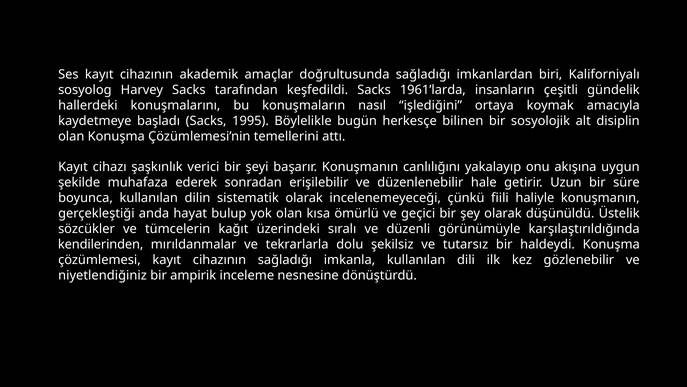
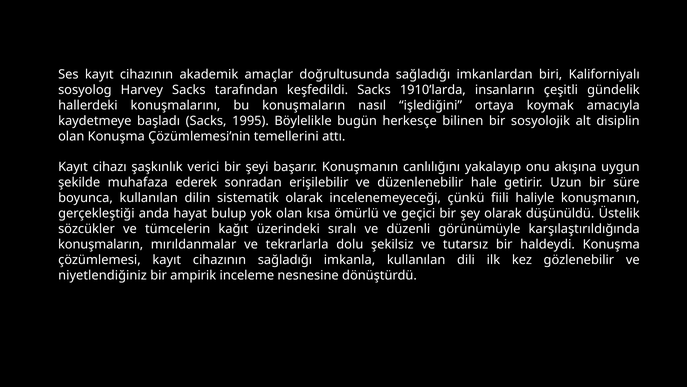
1961’larda: 1961’larda -> 1910’larda (433, 90)
kendilerinden: kendilerinden -> konuşmaların (101, 244)
